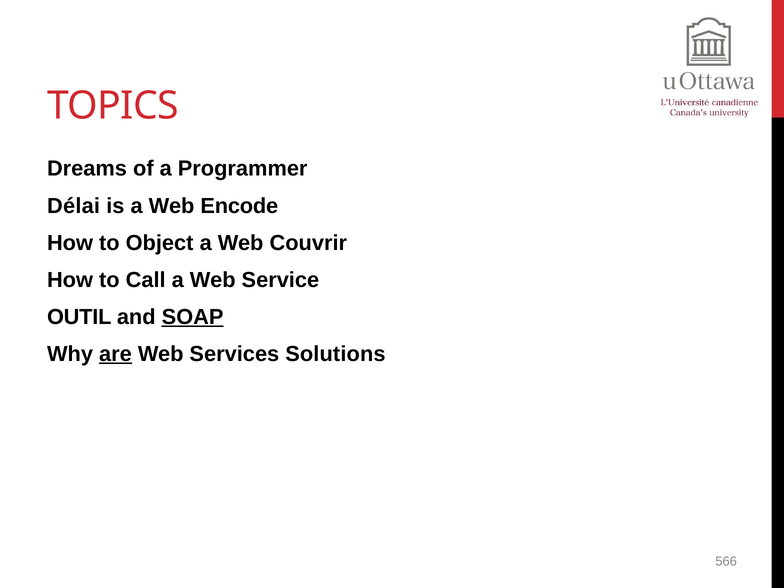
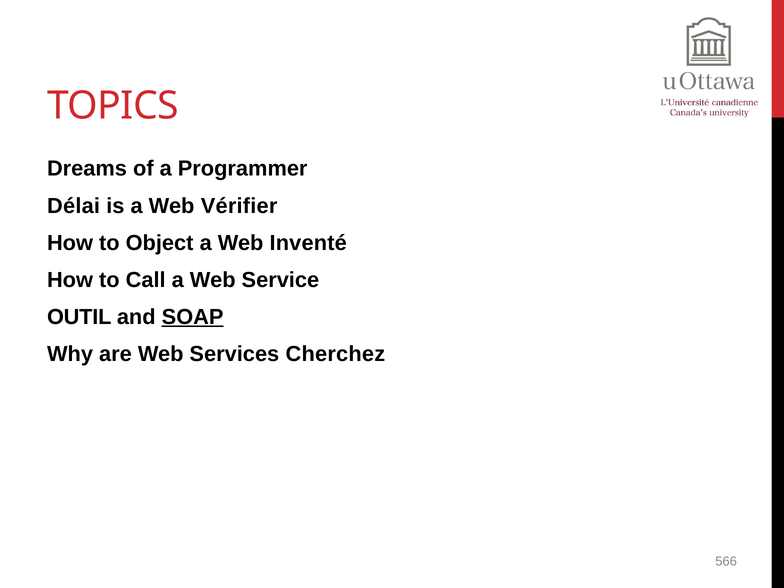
Encode: Encode -> Vérifier (239, 206)
Couvrir: Couvrir -> Inventé (308, 243)
are underline: present -> none (115, 354)
Solutions: Solutions -> Cherchez (335, 354)
